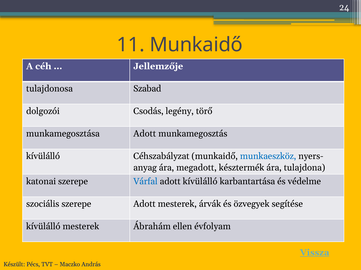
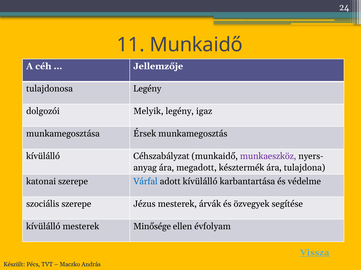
tulajdonosa Szabad: Szabad -> Legény (147, 89)
Csodás: Csodás -> Melyik (148, 112)
törő: törő -> igaz (204, 112)
munkamegosztása Adott: Adott -> Érsek (145, 134)
munkaeszköz colour: blue -> purple (268, 157)
szerepe Adott: Adott -> Jézus (144, 204)
Ábrahám: Ábrahám -> Minősége (152, 227)
